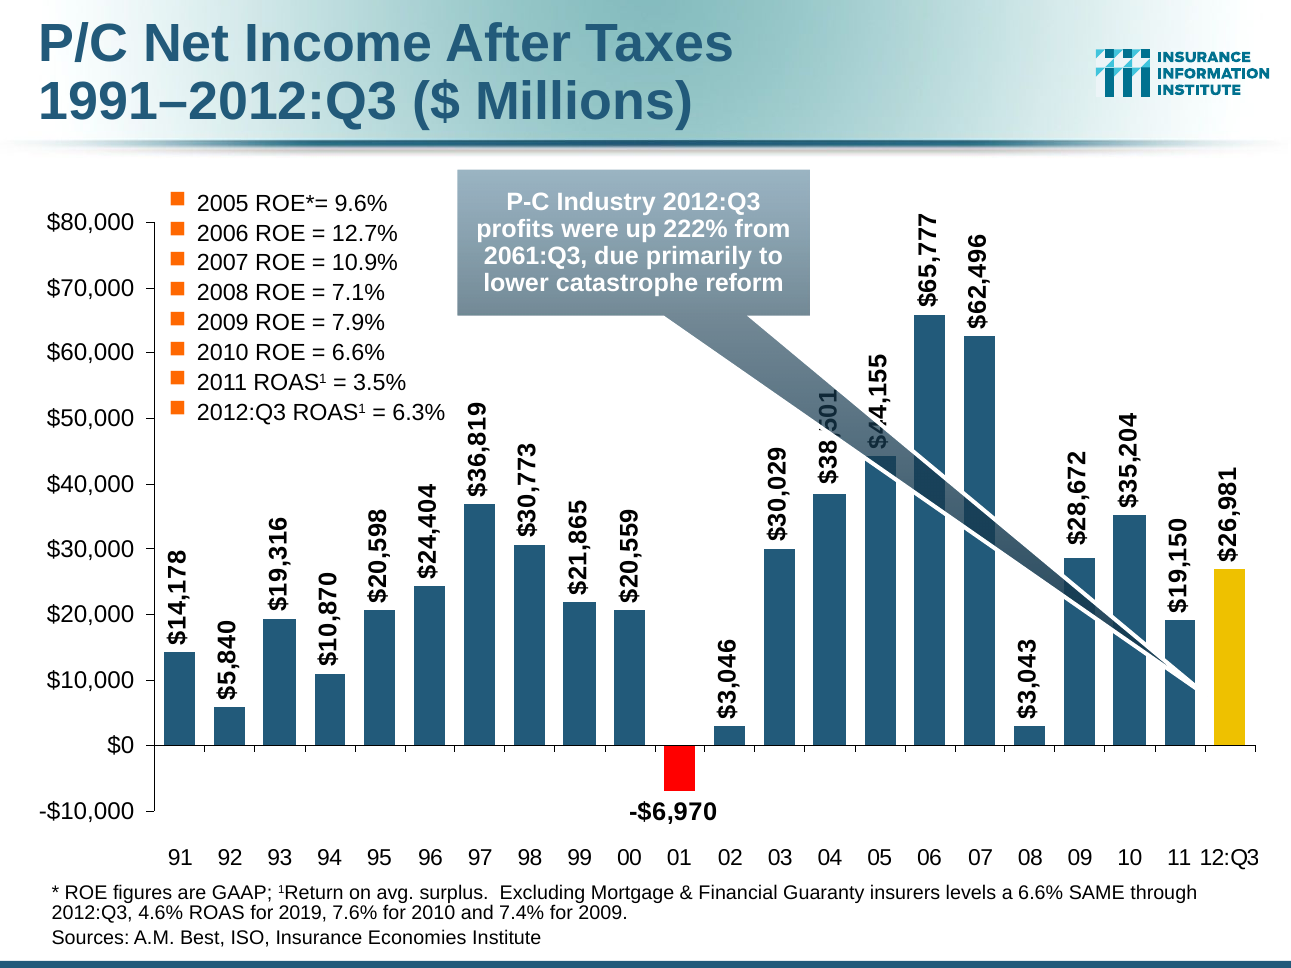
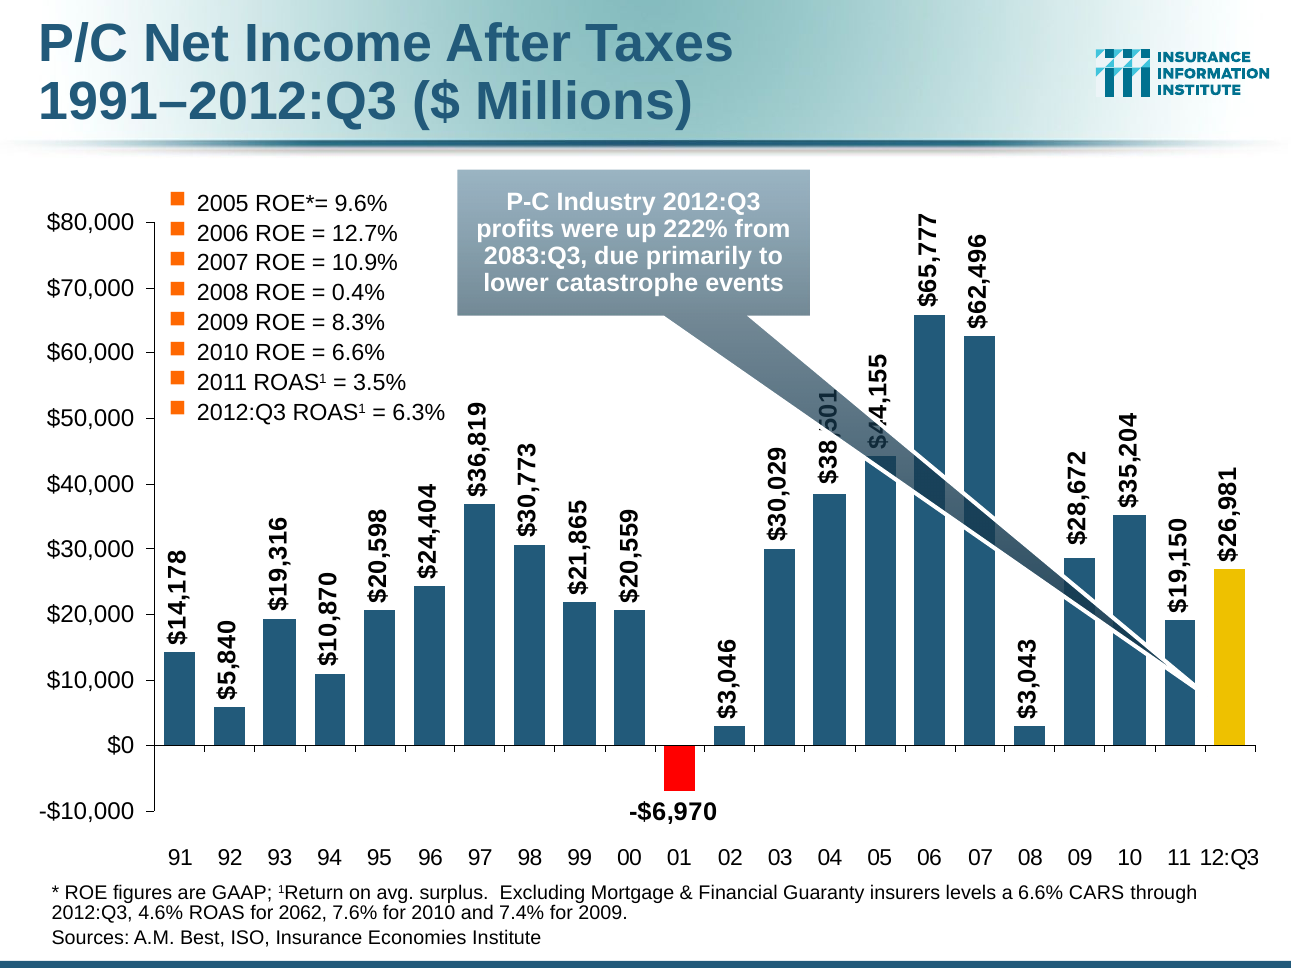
2061:Q3: 2061:Q3 -> 2083:Q3 (536, 256)
reform: reform -> events (745, 283)
7.1%: 7.1% -> 0.4% (359, 293)
7.9%: 7.9% -> 8.3% (359, 323)
SAME: SAME -> CARS (1097, 893)
2019: 2019 -> 2062 (303, 913)
